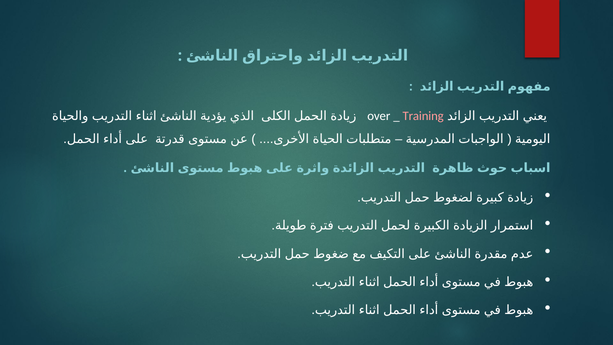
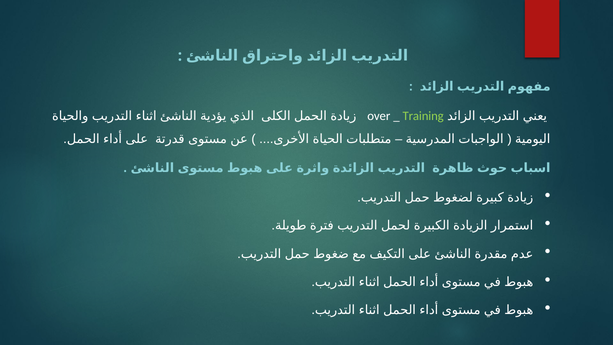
Training colour: pink -> light green (423, 116)
